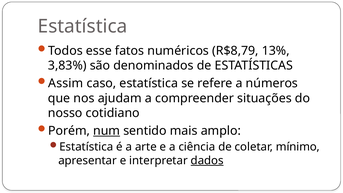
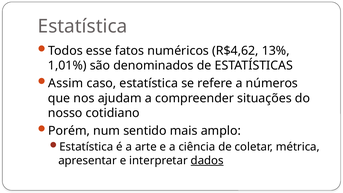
R$8,79: R$8,79 -> R$4,62 (235, 51)
3,83%: 3,83% -> 1,01% (67, 66)
num underline: present -> none (107, 131)
mínimo: mínimo -> métrica (298, 147)
